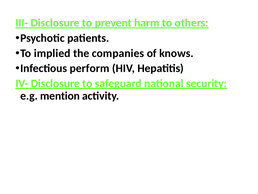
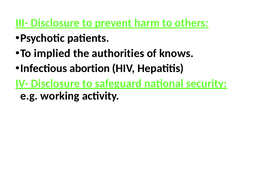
companies: companies -> authorities (118, 53)
perform: perform -> abortion (90, 68)
mention: mention -> working (60, 96)
